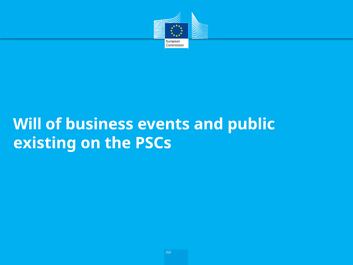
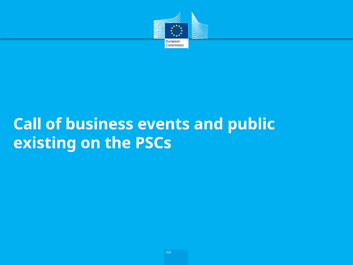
Will: Will -> Call (27, 124)
